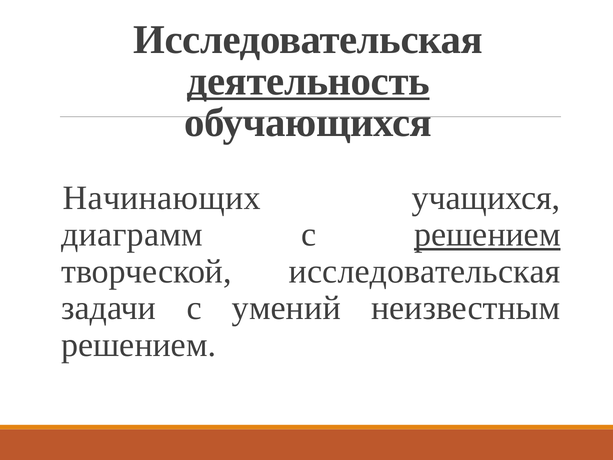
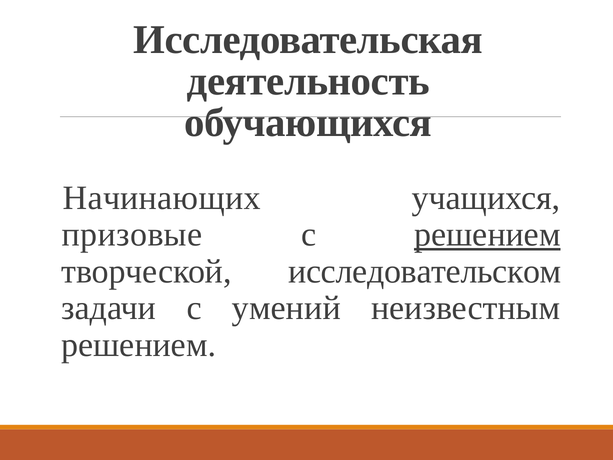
деятельность underline: present -> none (308, 81)
диаграмм: диаграмм -> призовые (132, 234)
творческой исследовательская: исследовательская -> исследовательском (425, 271)
